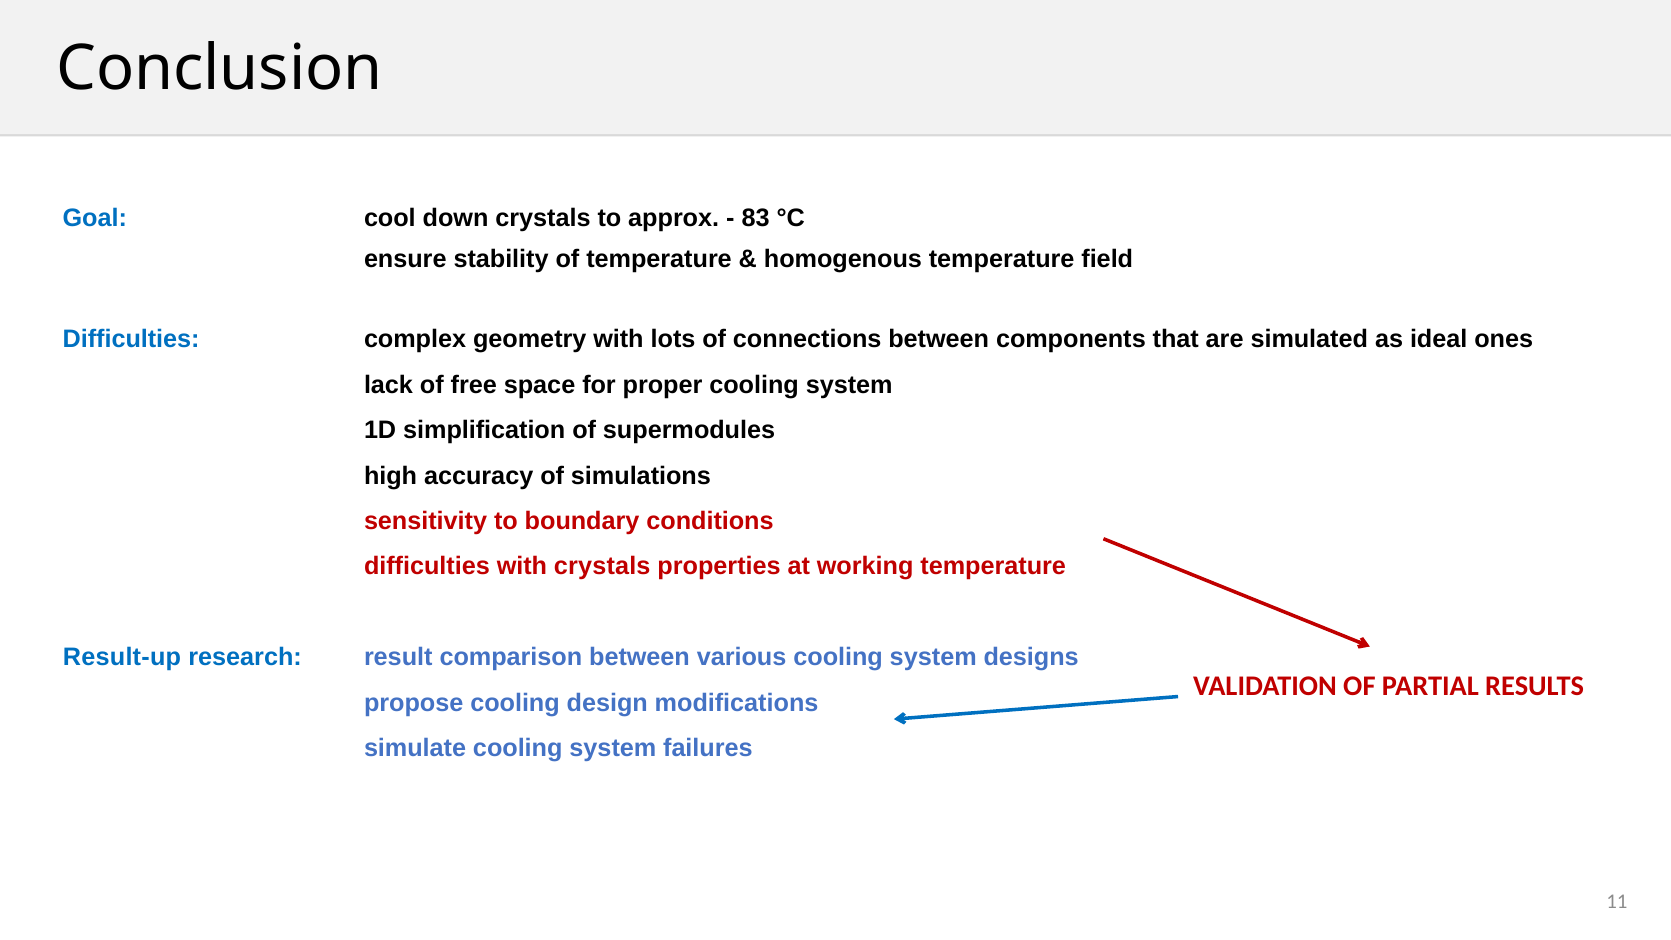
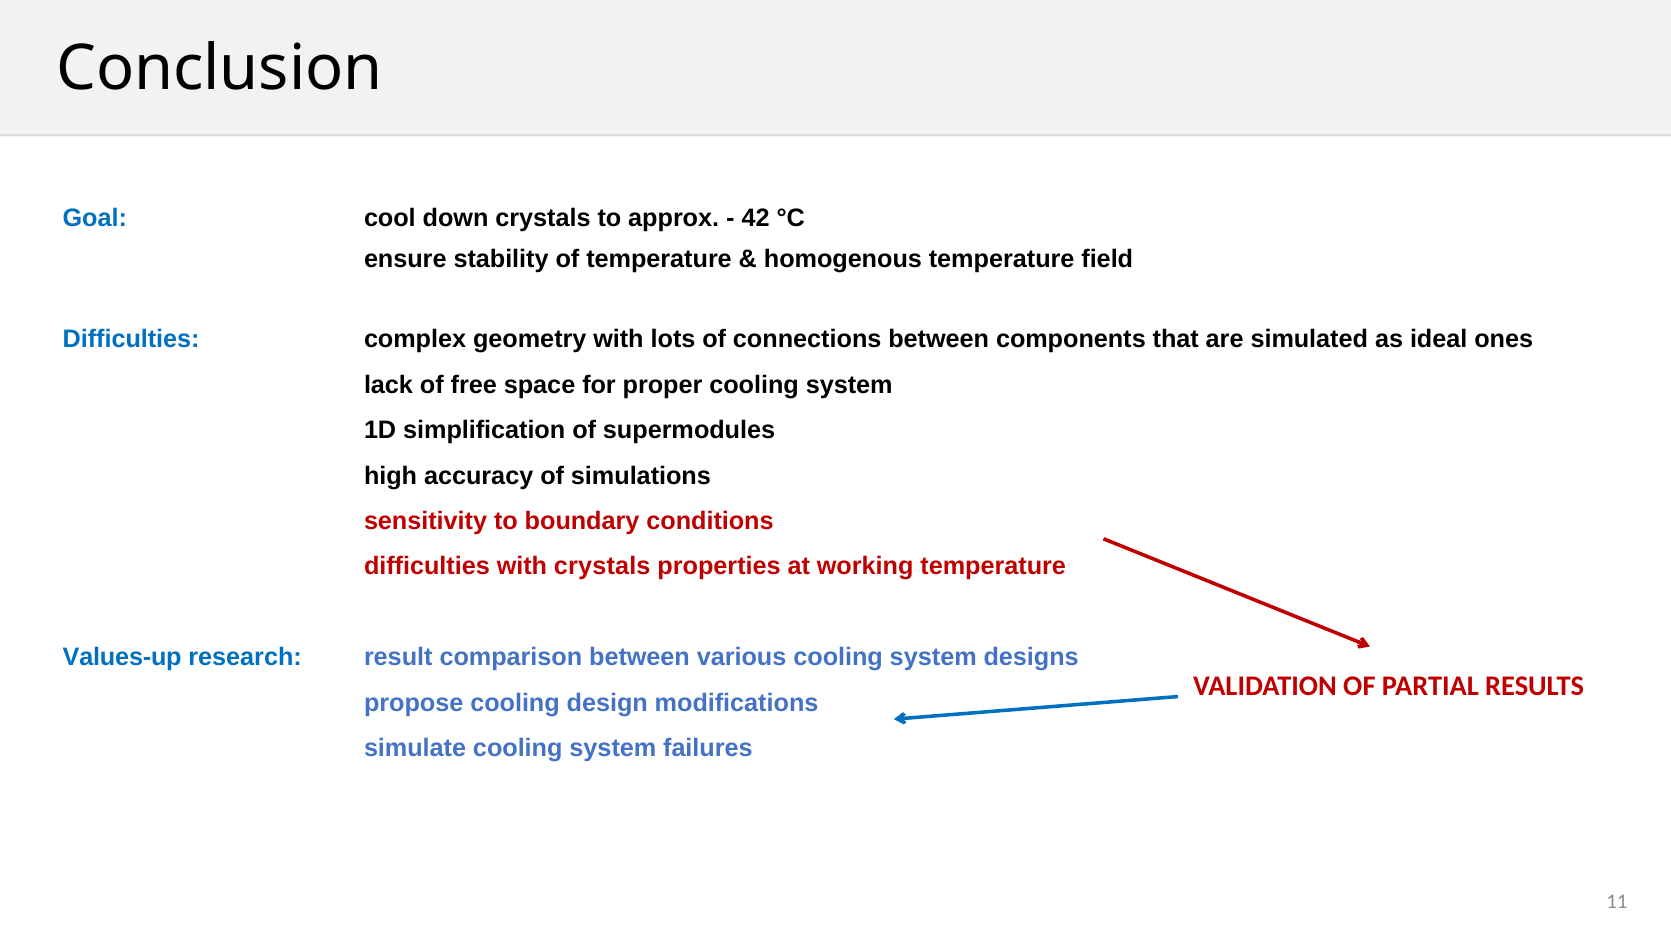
83: 83 -> 42 (756, 218)
Result-up: Result-up -> Values-up (122, 657)
